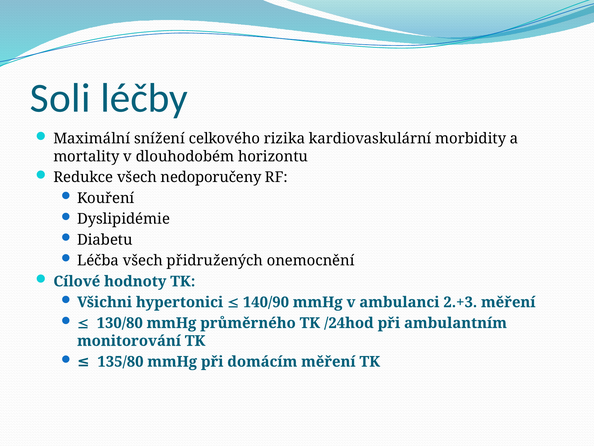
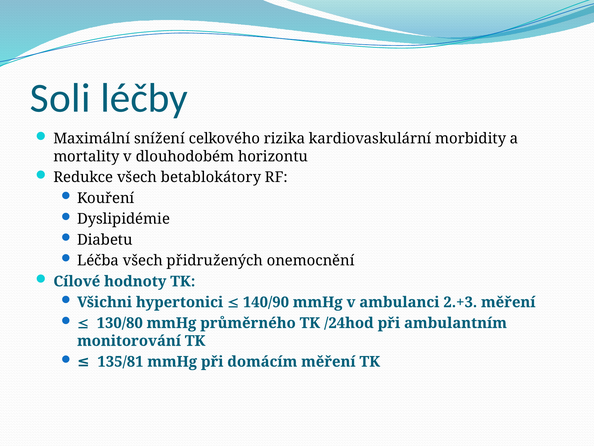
nedoporučeny: nedoporučeny -> betablokátory (211, 177)
135/80: 135/80 -> 135/81 (120, 361)
